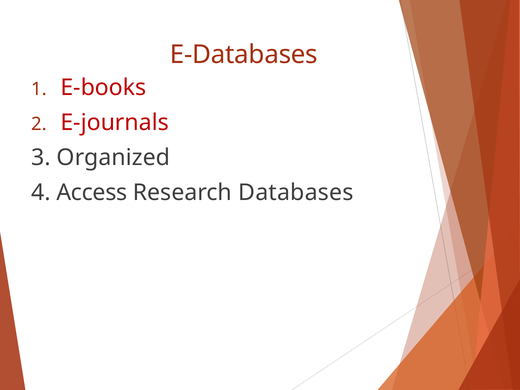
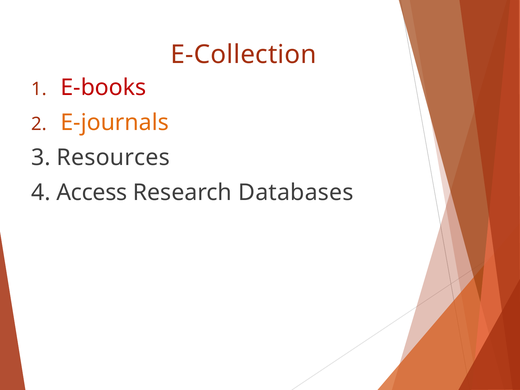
E-Databases: E-Databases -> E-Collection (244, 55)
E-journals colour: red -> orange (115, 122)
Organized: Organized -> Resources (113, 157)
